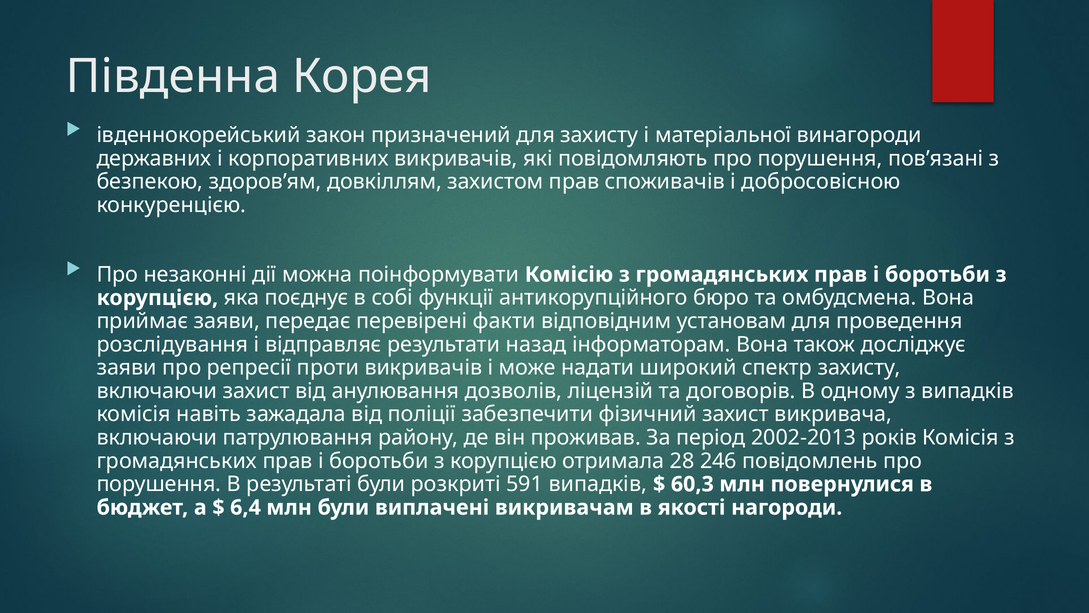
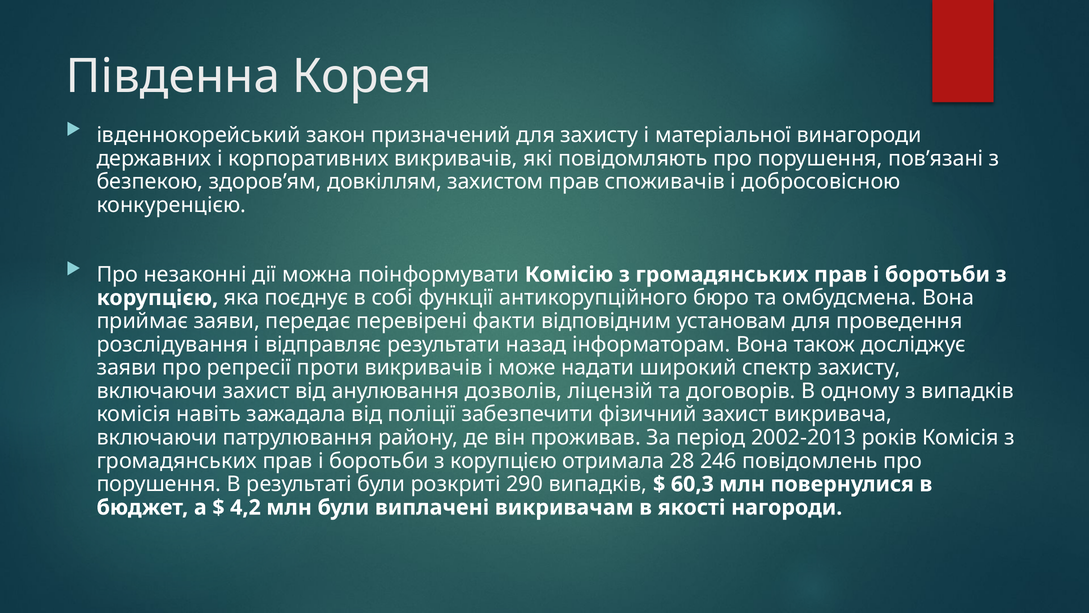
591: 591 -> 290 (525, 484)
6,4: 6,4 -> 4,2 (246, 507)
